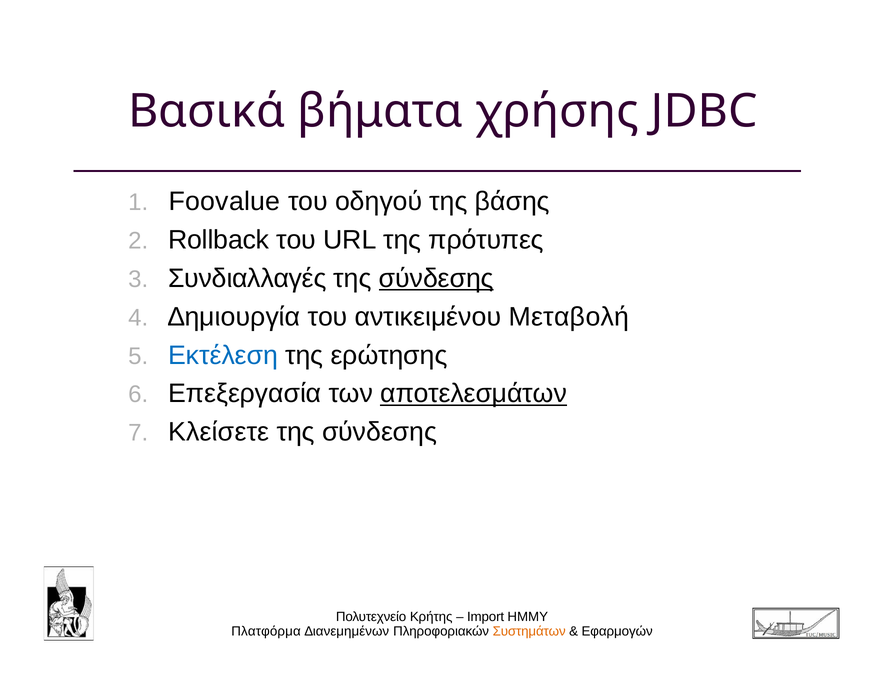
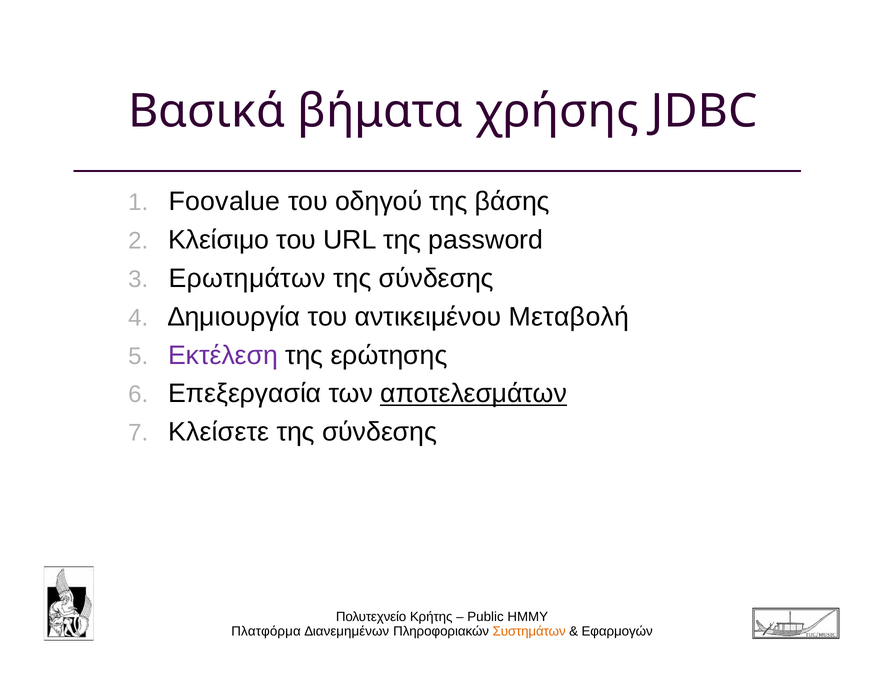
Rollback: Rollback -> Κλείσιμο (219, 240)
πρότυπες: πρότυπες -> password (486, 240)
Συνδιαλλαγές: Συνδιαλλαγές -> Ερωτημάτων (247, 278)
σύνδεσης underline: present -> none (436, 278)
Εκτέλεση colour: blue -> purple (223, 355)
Import: Import -> Public (486, 617)
